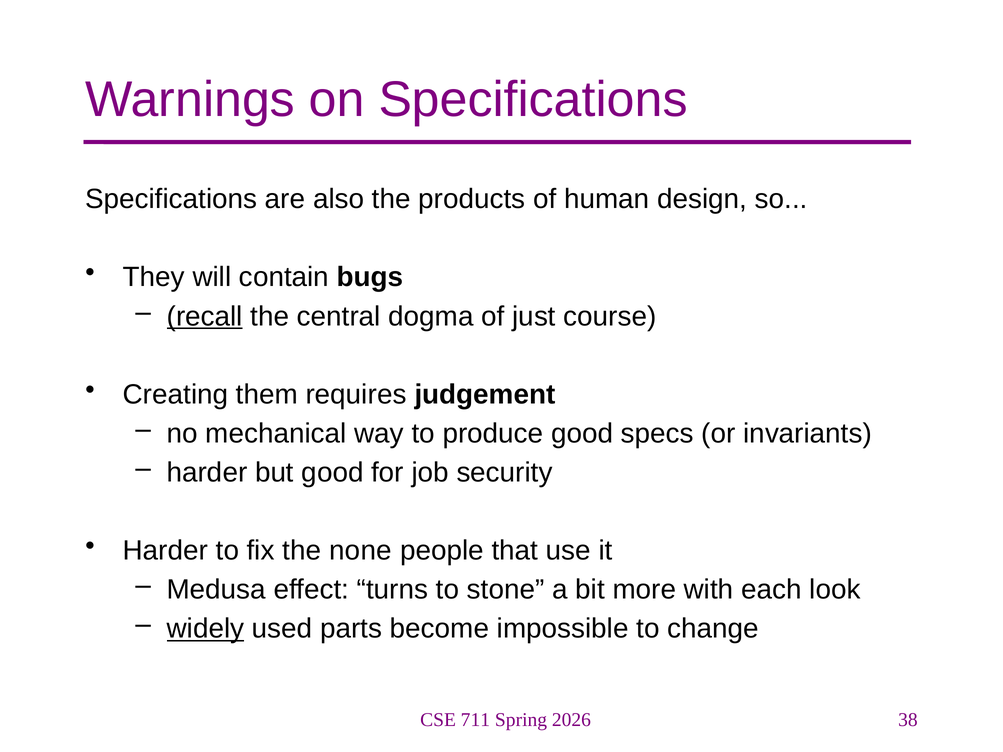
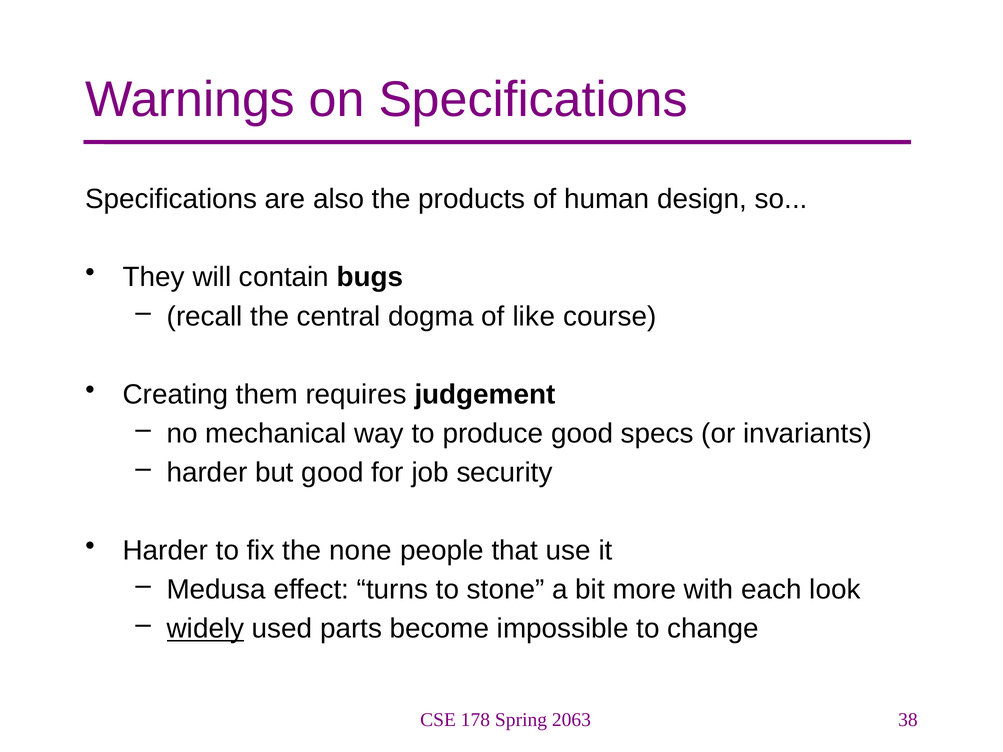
recall underline: present -> none (205, 316)
just: just -> like (534, 316)
711: 711 -> 178 (475, 720)
2026: 2026 -> 2063 (571, 720)
